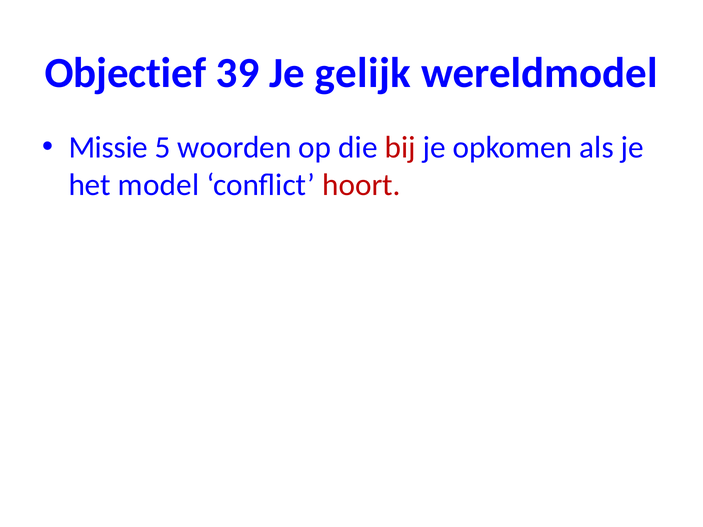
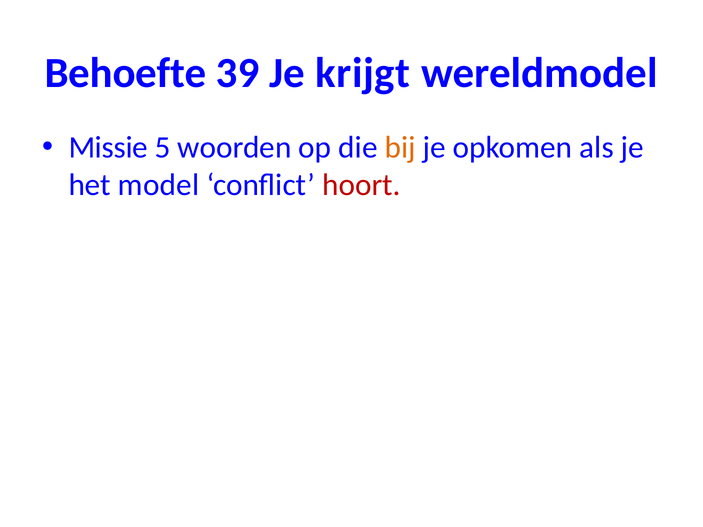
Objectief: Objectief -> Behoefte (125, 73)
gelijk: gelijk -> krijgt (363, 73)
bij colour: red -> orange (400, 147)
